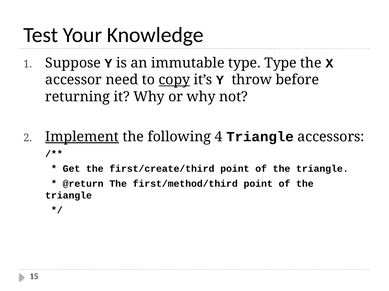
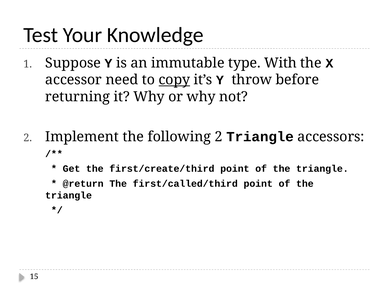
type Type: Type -> With (280, 63)
Implement underline: present -> none (82, 137)
following 4: 4 -> 2 (219, 137)
first/method/third: first/method/third -> first/called/third (185, 184)
